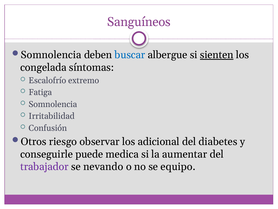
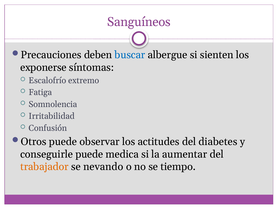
Somnolencia: Somnolencia -> Precauciones (51, 55)
sienten underline: present -> none (217, 55)
congelada: congelada -> exponerse (43, 67)
Otros riesgo: riesgo -> puede (63, 141)
adicional: adicional -> actitudes (159, 141)
trabajador colour: purple -> orange (44, 166)
equipo: equipo -> tiempo (178, 166)
